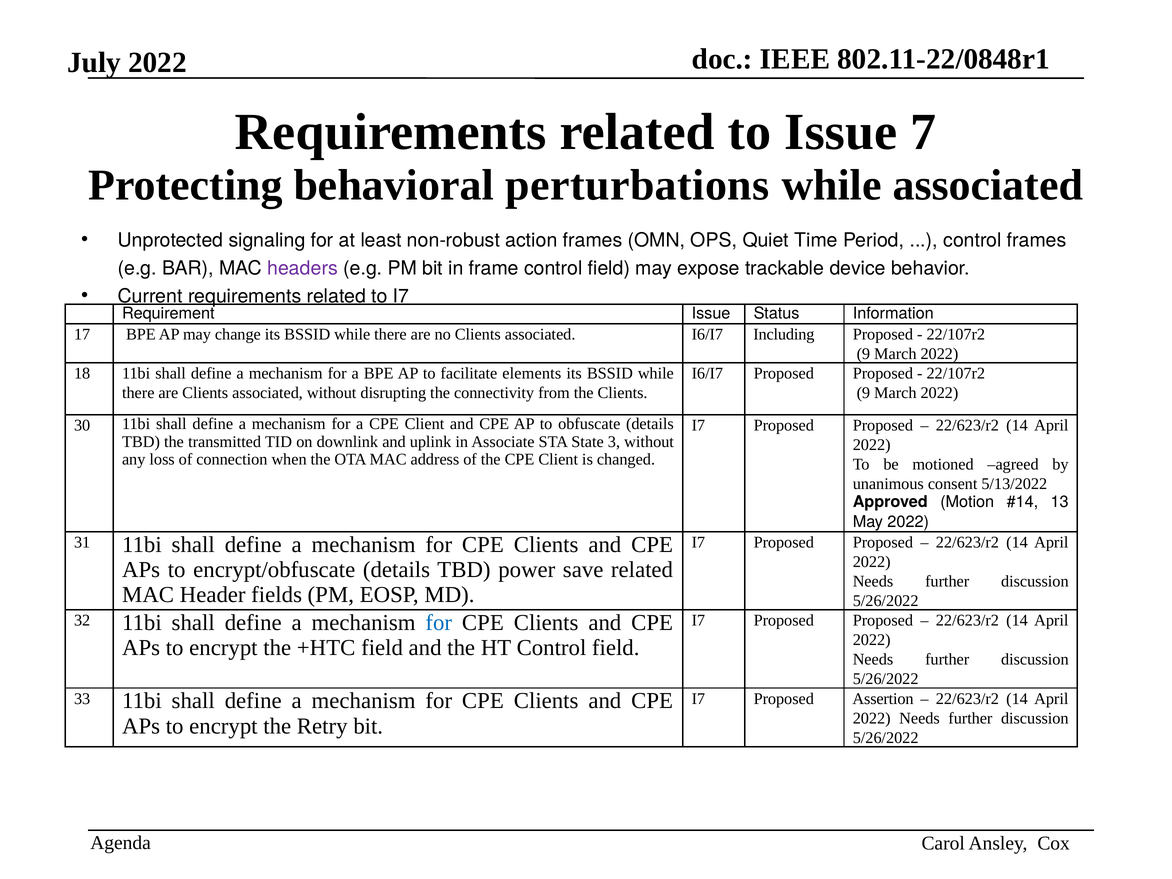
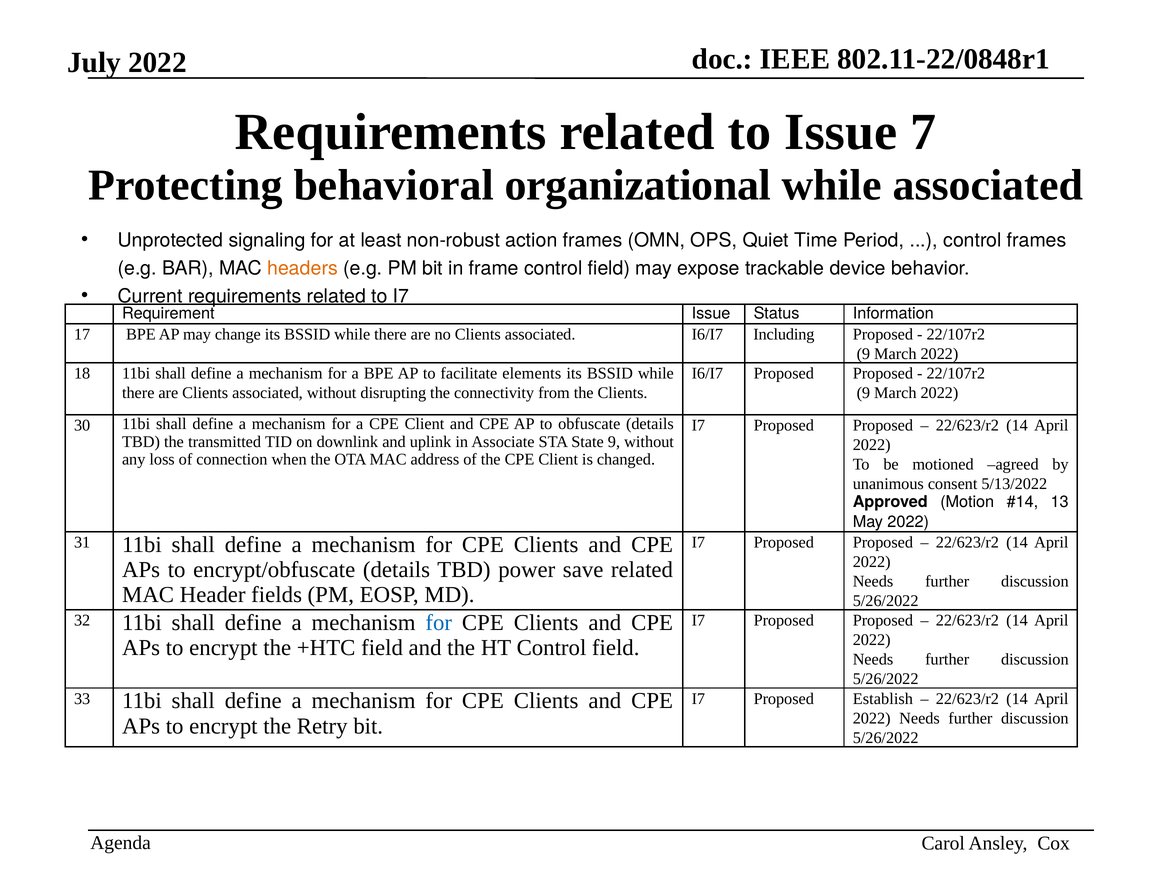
perturbations: perturbations -> organizational (638, 185)
headers colour: purple -> orange (303, 269)
State 3: 3 -> 9 (614, 442)
Assertion: Assertion -> Establish (883, 699)
